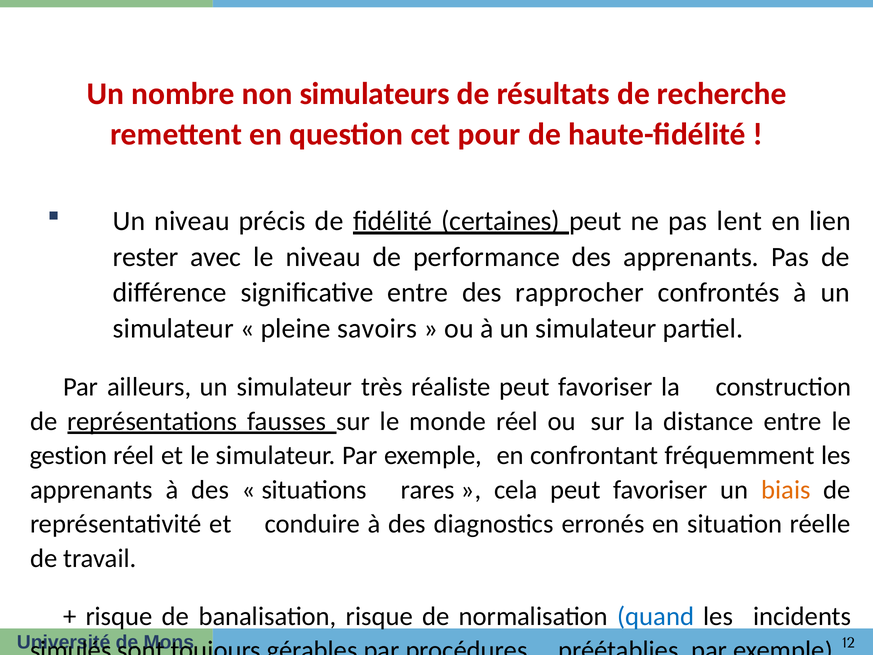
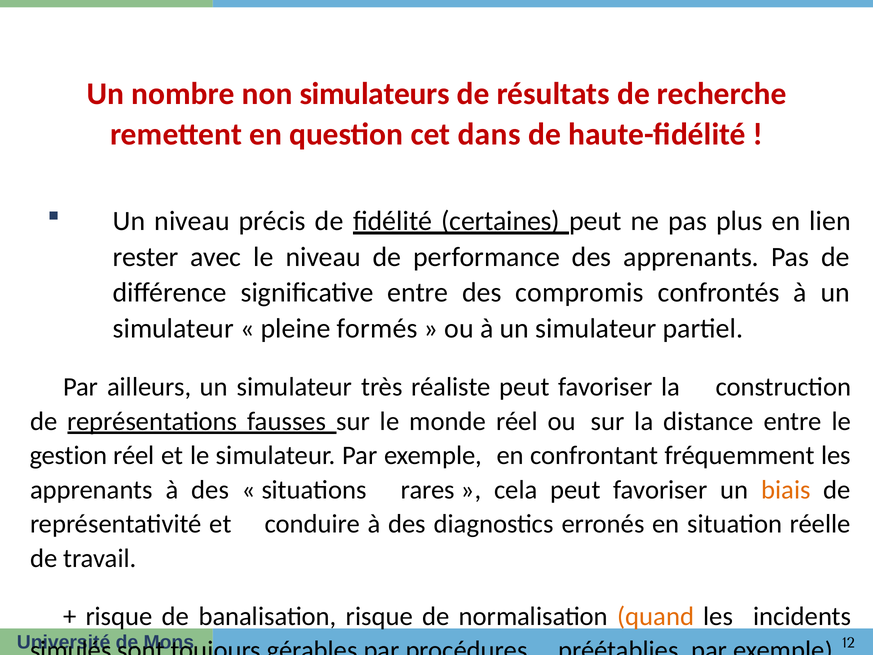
pour: pour -> dans (489, 134)
lent: lent -> plus (740, 221)
rapprocher: rapprocher -> compromis (580, 293)
savoirs: savoirs -> formés (377, 328)
quand colour: blue -> orange (656, 616)
